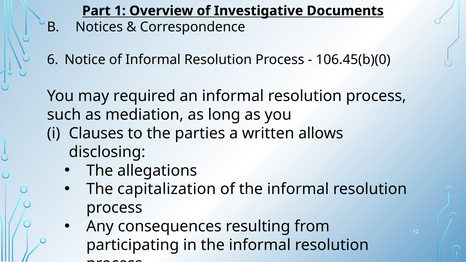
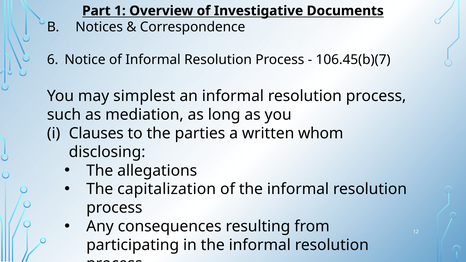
106.45(b)(0: 106.45(b)(0 -> 106.45(b)(7 (353, 60)
required: required -> simplest (144, 96)
allows: allows -> whom (321, 133)
